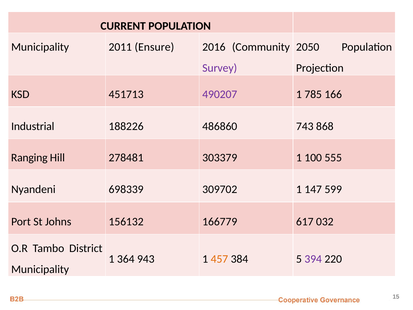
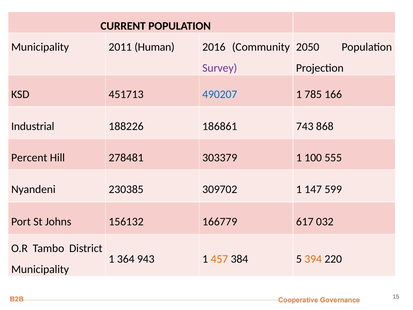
Ensure: Ensure -> Human (155, 47)
490207 colour: purple -> blue (220, 94)
486860: 486860 -> 186861 (220, 126)
Ranging: Ranging -> Percent (29, 158)
698339: 698339 -> 230385 (126, 189)
394 colour: purple -> orange (313, 259)
